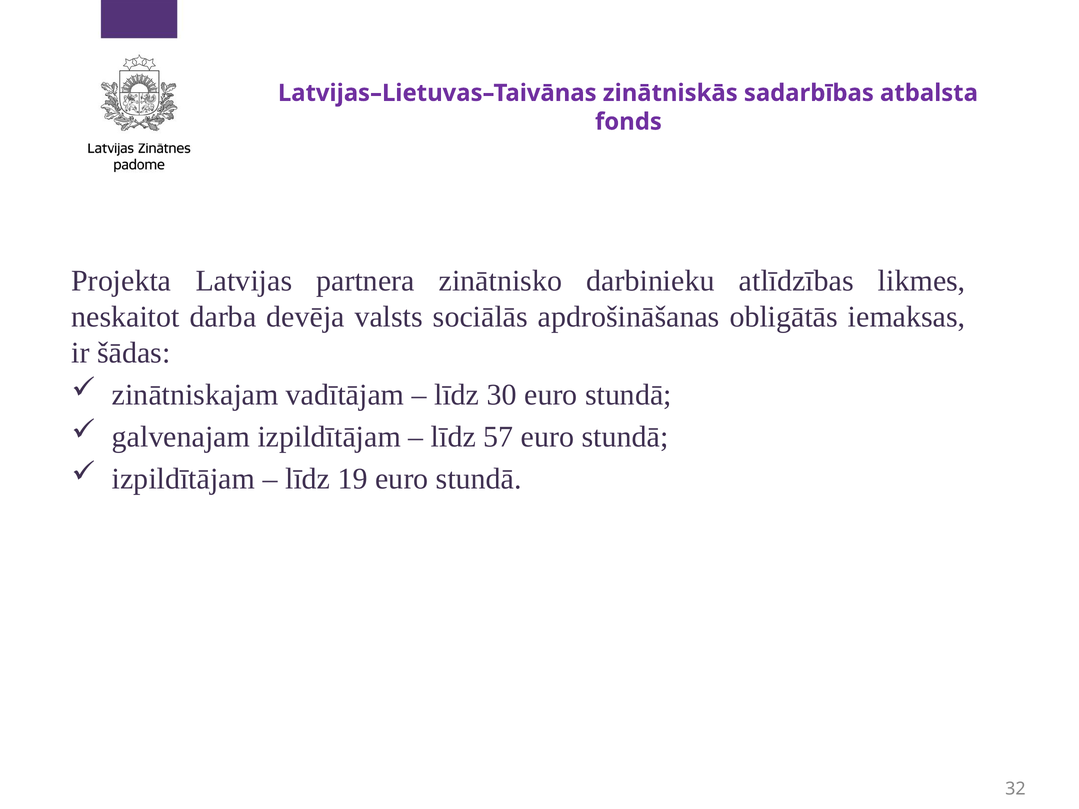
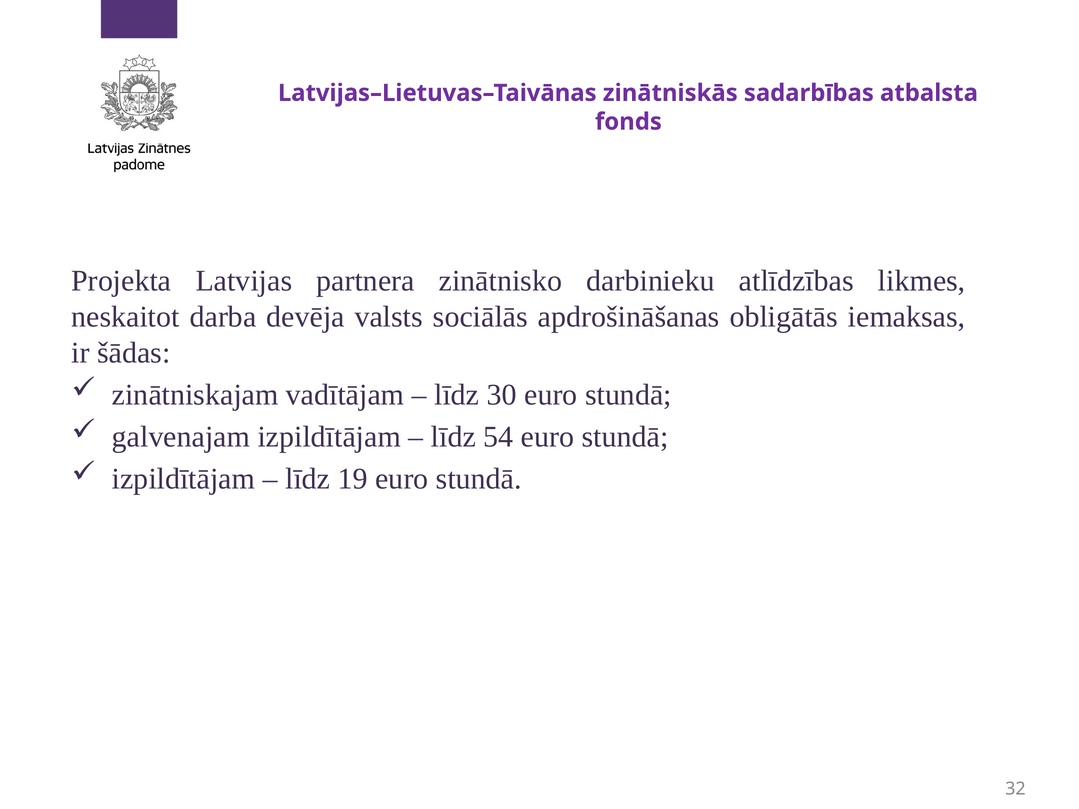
57: 57 -> 54 (498, 437)
